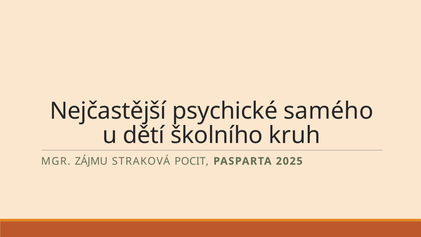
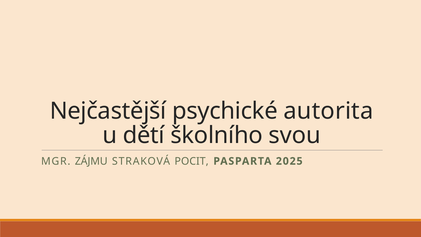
samého: samého -> autorita (328, 111)
kruh: kruh -> svou (295, 135)
